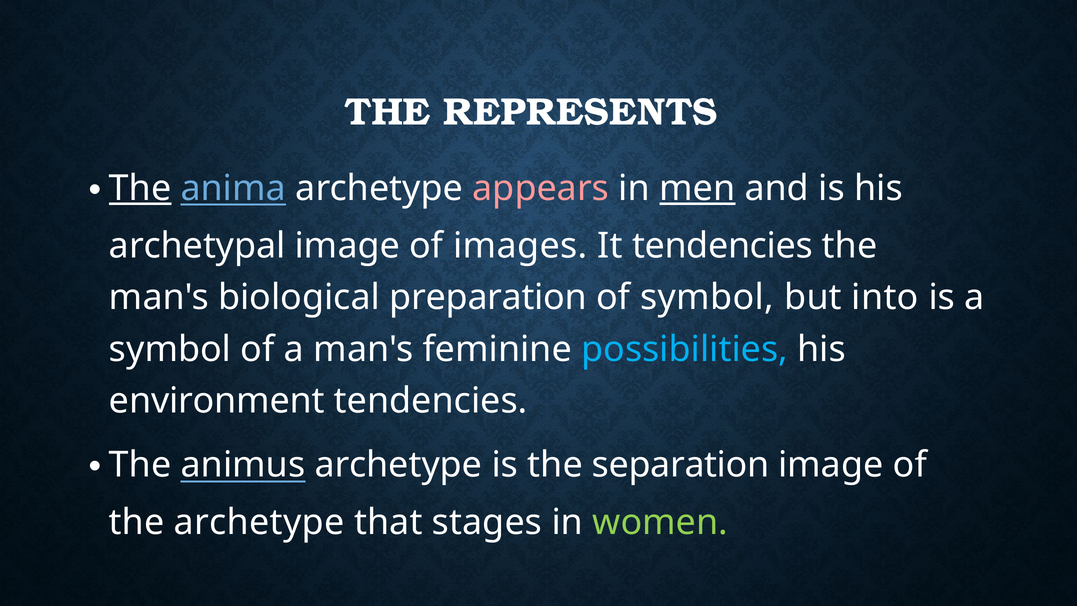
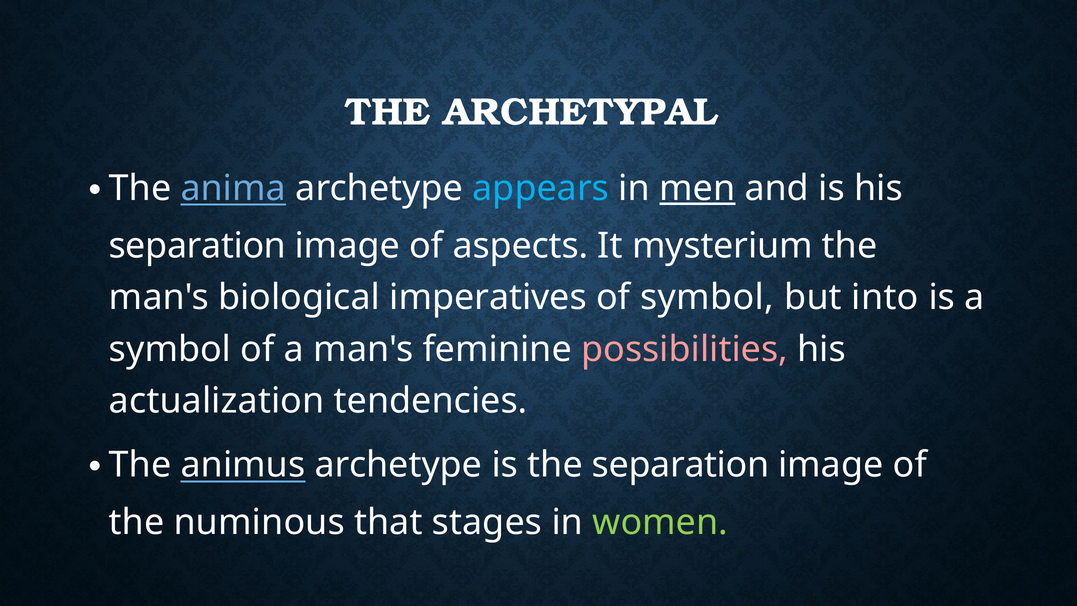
REPRESENTS: REPRESENTS -> ARCHETYPAL (580, 112)
The underline: present -> none (140, 188)
appears colour: pink -> light blue (541, 188)
archetypal: archetypal -> separation (197, 246)
images: images -> aspects (520, 246)
It tendencies: tendencies -> mysterium (722, 246)
preparation: preparation -> imperatives (488, 297)
possibilities colour: light blue -> pink (685, 349)
environment: environment -> actualization (217, 401)
the archetype: archetype -> numinous (259, 522)
